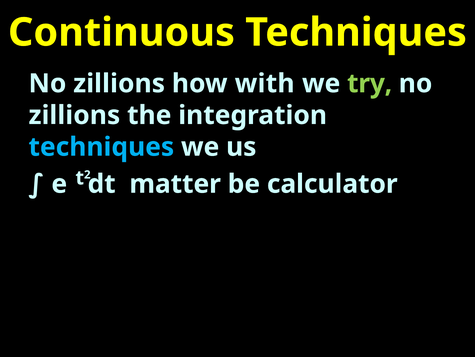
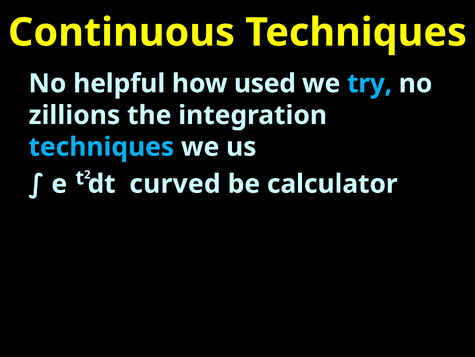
zillions: zillions -> helpful (119, 83)
with: with -> used (265, 83)
try colour: light green -> light blue (370, 83)
matter: matter -> curved (175, 184)
